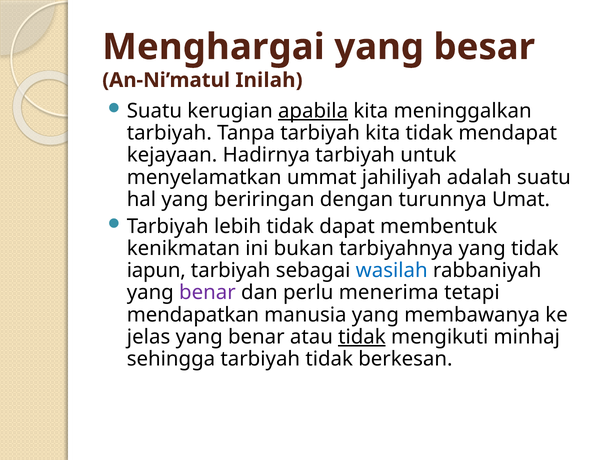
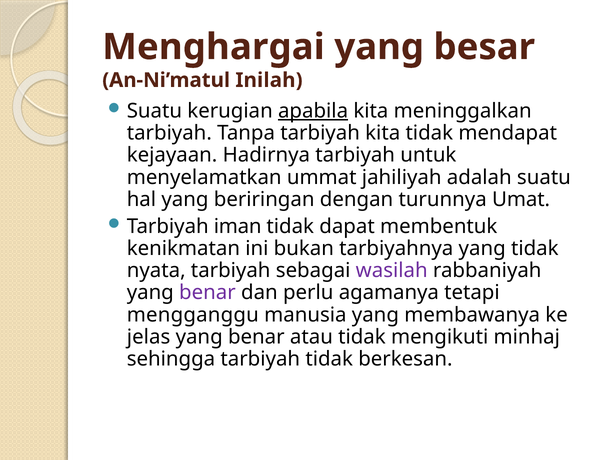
lebih: lebih -> iman (238, 226)
iapun: iapun -> nyata (156, 271)
wasilah colour: blue -> purple (392, 271)
menerima: menerima -> agamanya (389, 293)
mendapatkan: mendapatkan -> mengganggu (193, 315)
tidak underline: present -> none (362, 337)
